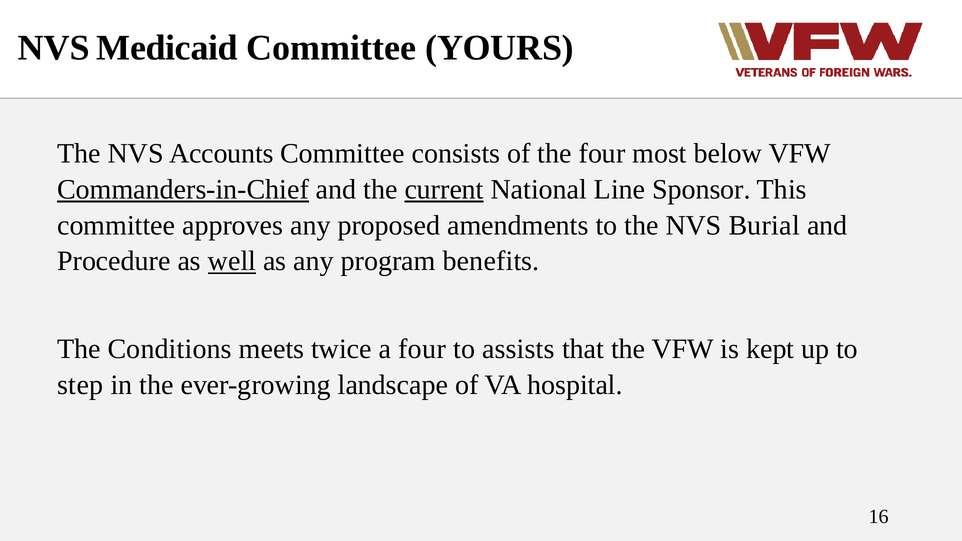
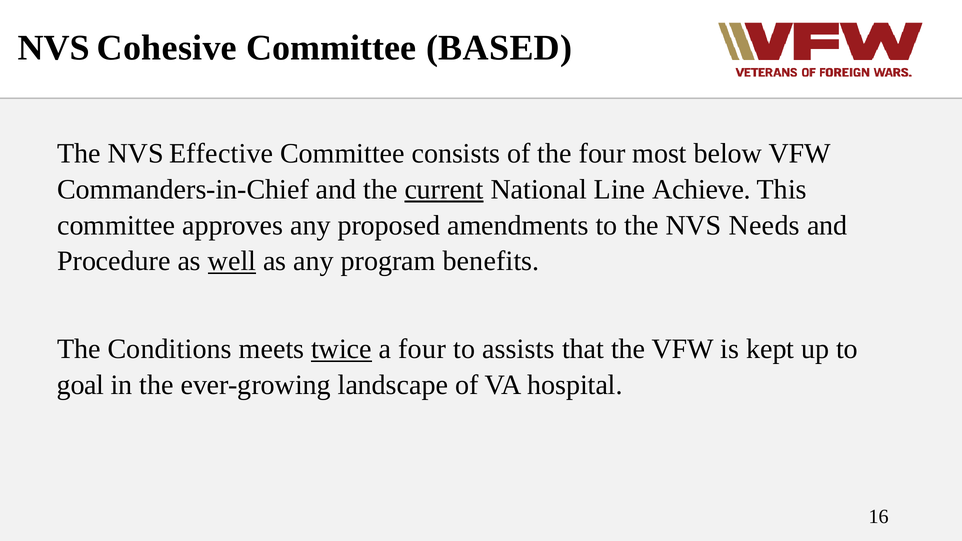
Medicaid: Medicaid -> Cohesive (167, 48)
YOURS: YOURS -> BASED (499, 48)
Accounts: Accounts -> Effective (221, 153)
Commanders-in-Chief underline: present -> none (183, 189)
Sponsor: Sponsor -> Achieve (702, 189)
Burial: Burial -> Needs (764, 225)
twice underline: none -> present (341, 349)
step: step -> goal (81, 385)
